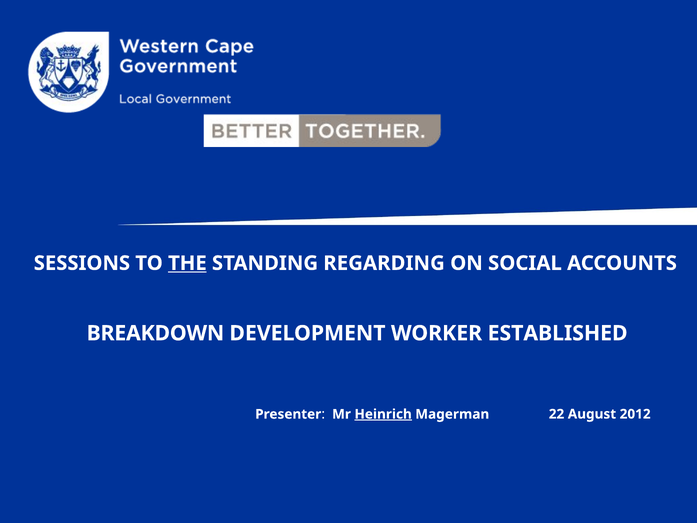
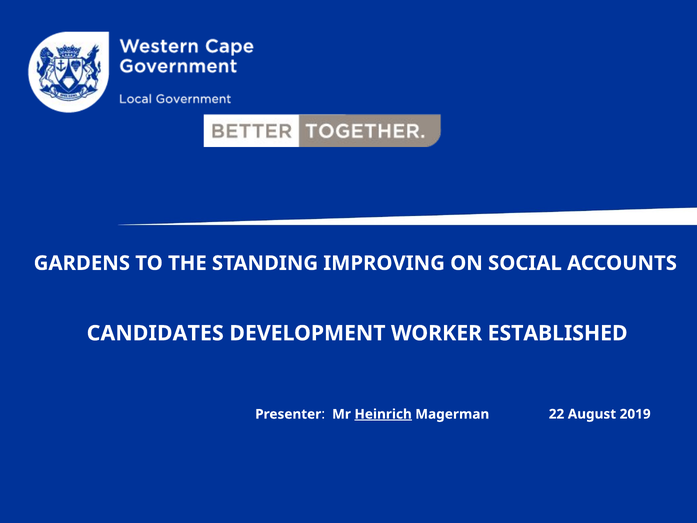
SESSIONS: SESSIONS -> GARDENS (82, 263)
THE underline: present -> none (187, 263)
REGARDING: REGARDING -> IMPROVING (384, 263)
BREAKDOWN: BREAKDOWN -> CANDIDATES (155, 333)
2012: 2012 -> 2019 (635, 414)
